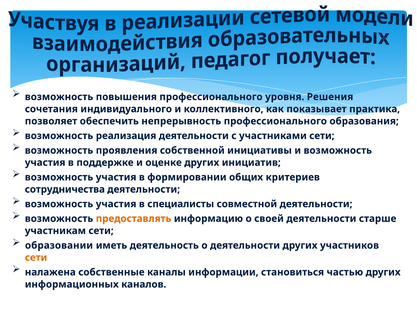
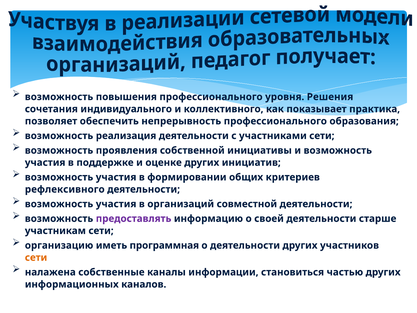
сотрудничества: сотрудничества -> рефлексивного (65, 189)
специалисты: специалисты -> организаций (181, 204)
предоставлять colour: orange -> purple (134, 218)
образовании: образовании -> организацию (59, 245)
деятельность: деятельность -> программная (164, 245)
